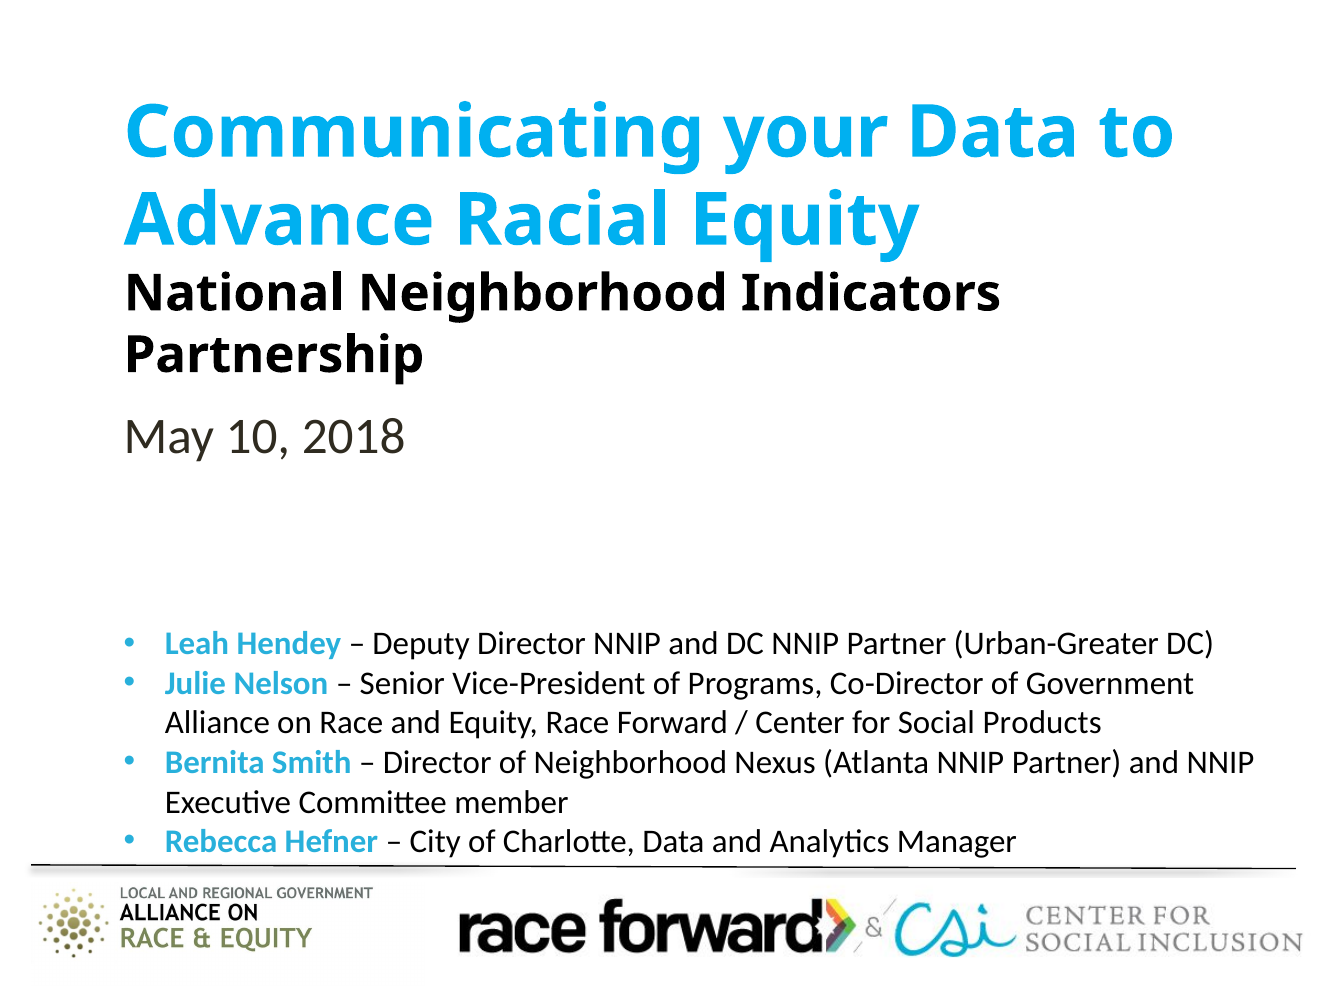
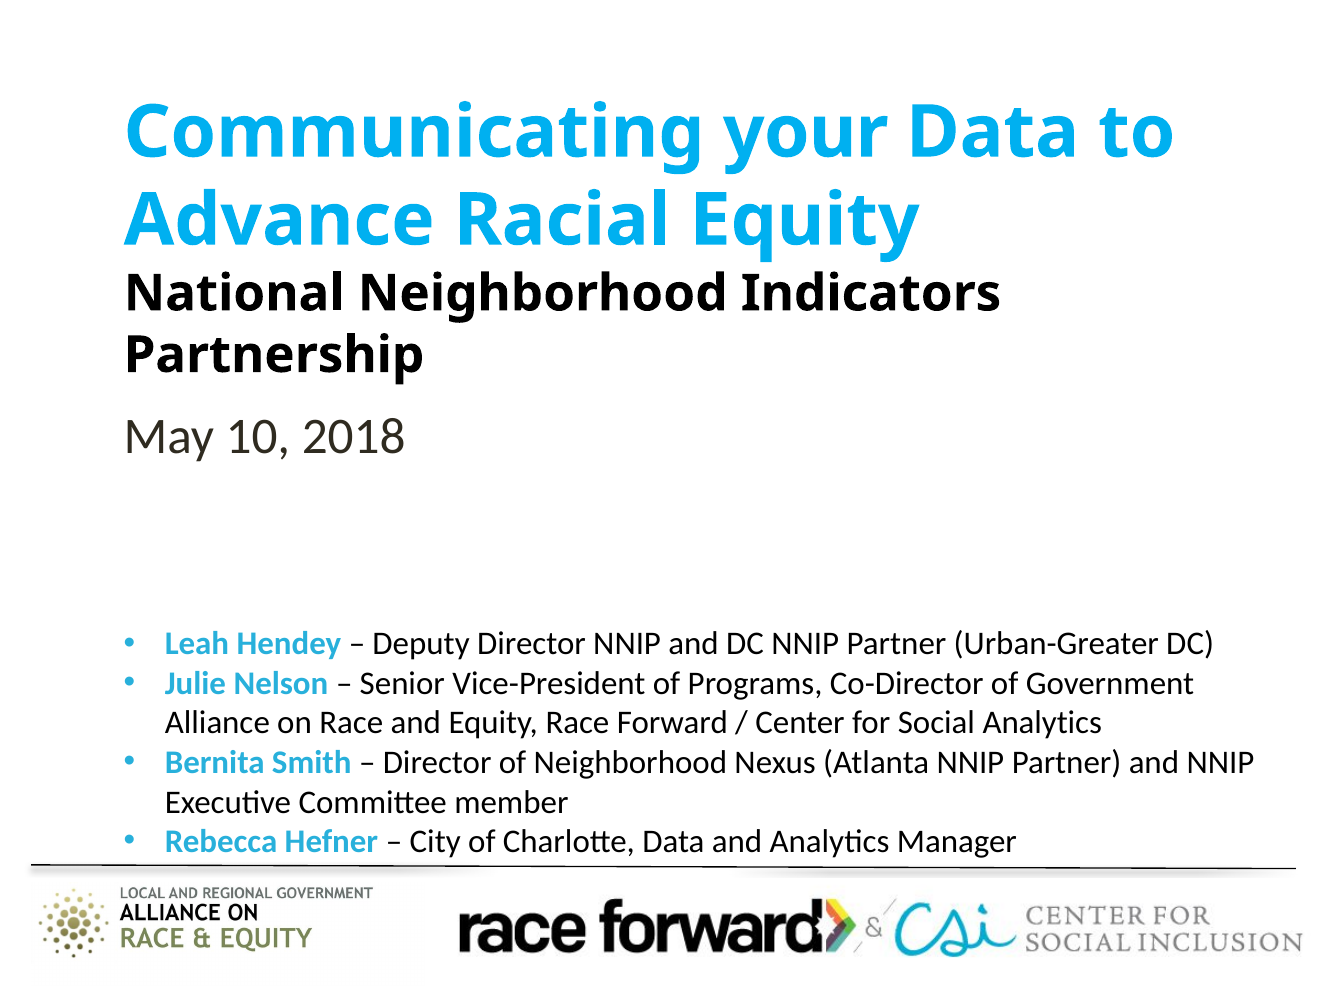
Social Products: Products -> Analytics (1042, 723)
